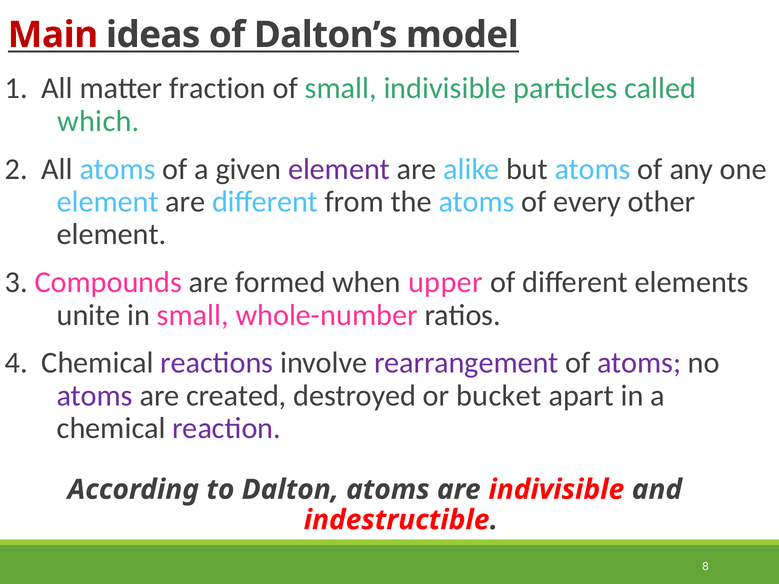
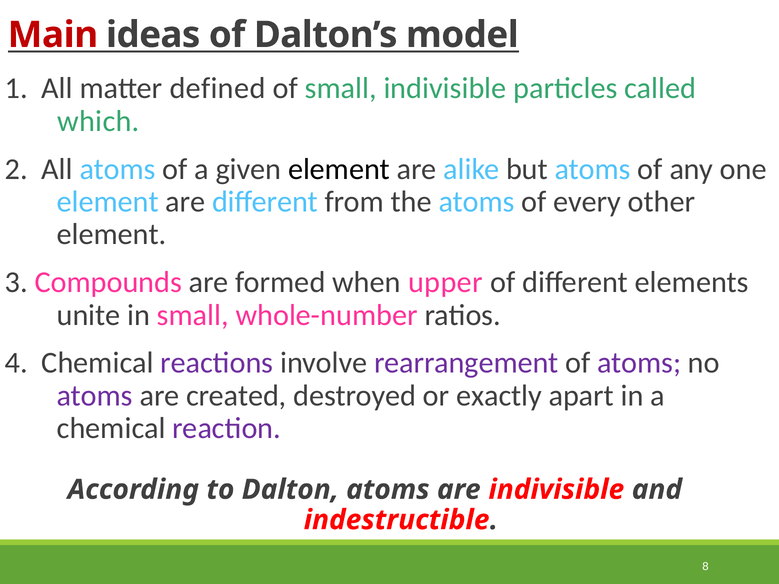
fraction: fraction -> defined (217, 89)
element colour: purple -> black (339, 169)
bucket: bucket -> exactly (499, 396)
